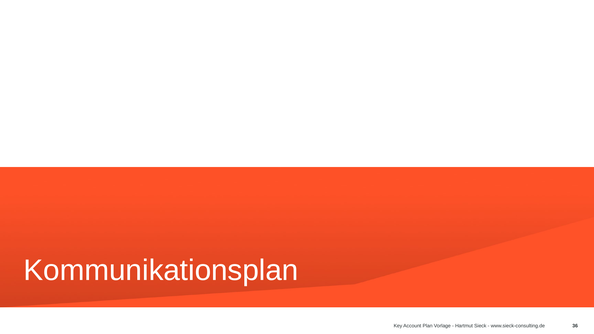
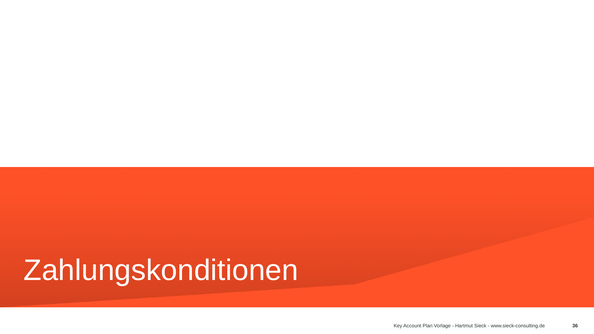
Kommunikationsplan: Kommunikationsplan -> Zahlungskonditionen (161, 270)
